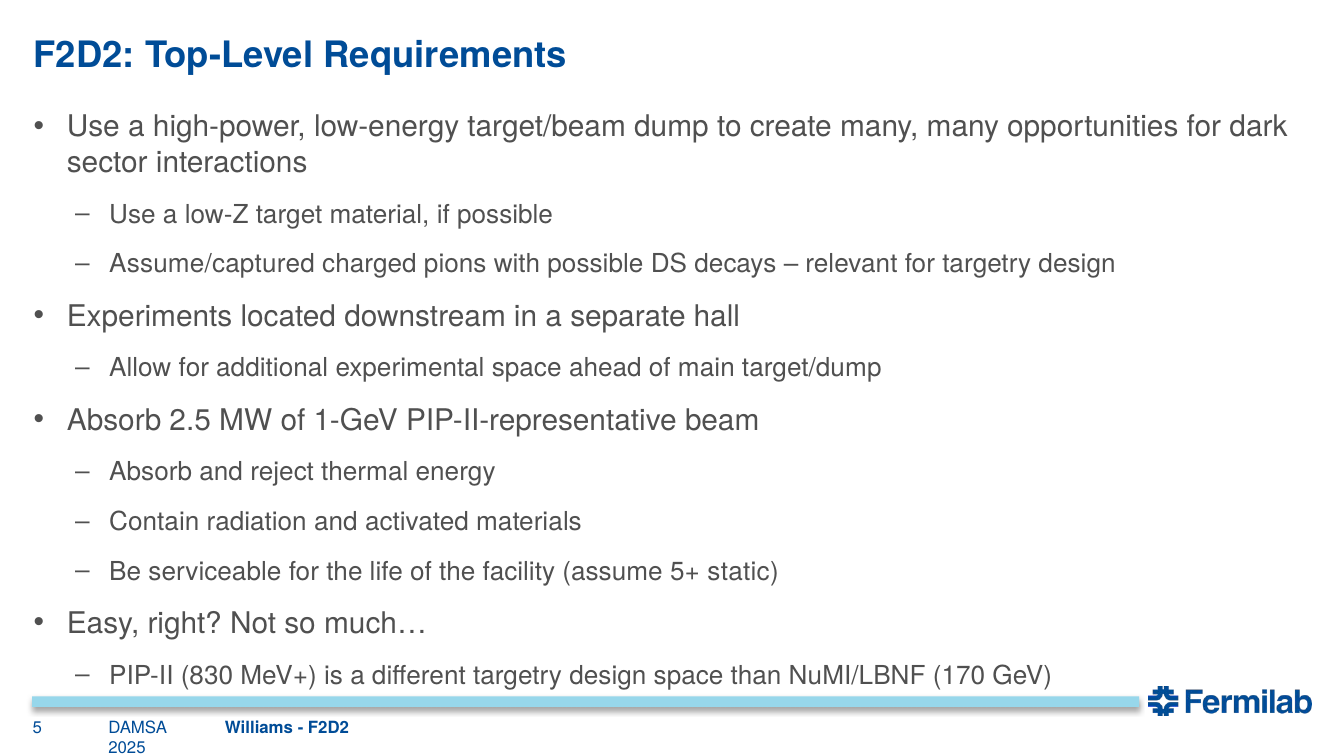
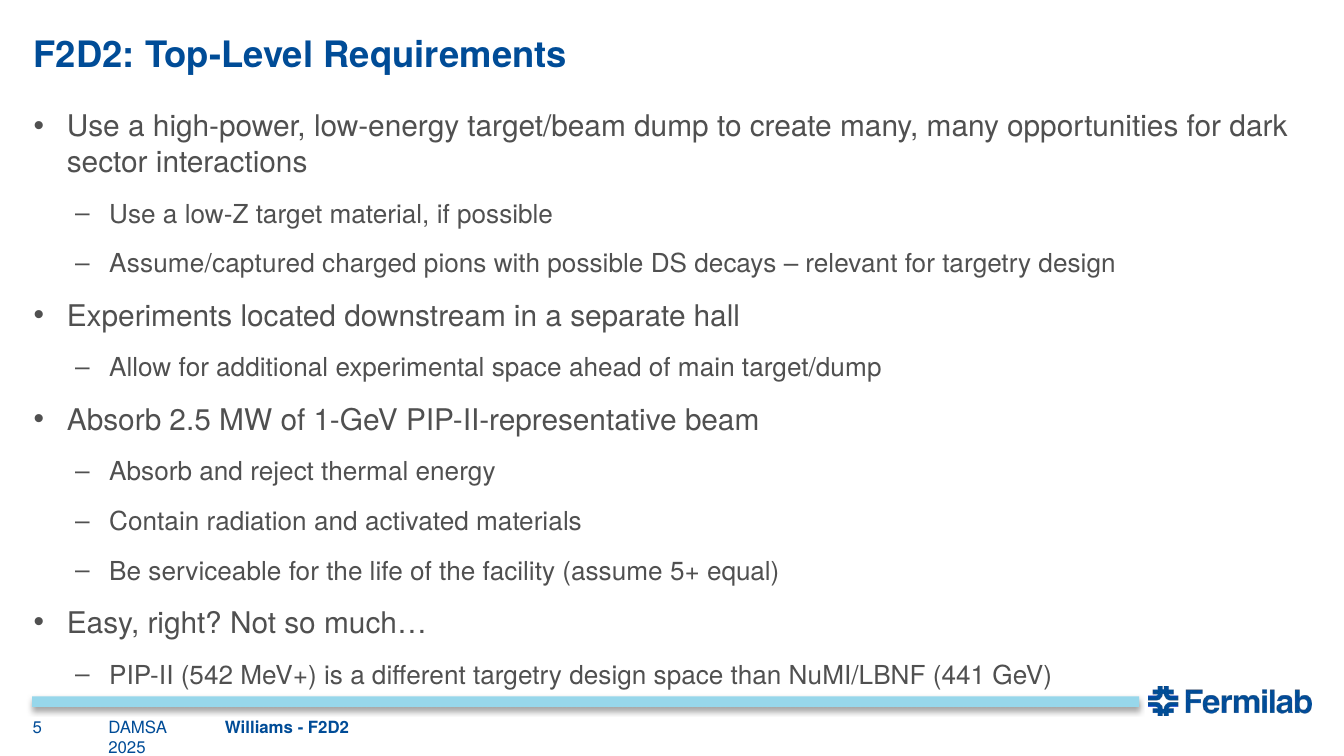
static: static -> equal (743, 572)
830: 830 -> 542 (207, 676)
170: 170 -> 441 (959, 676)
